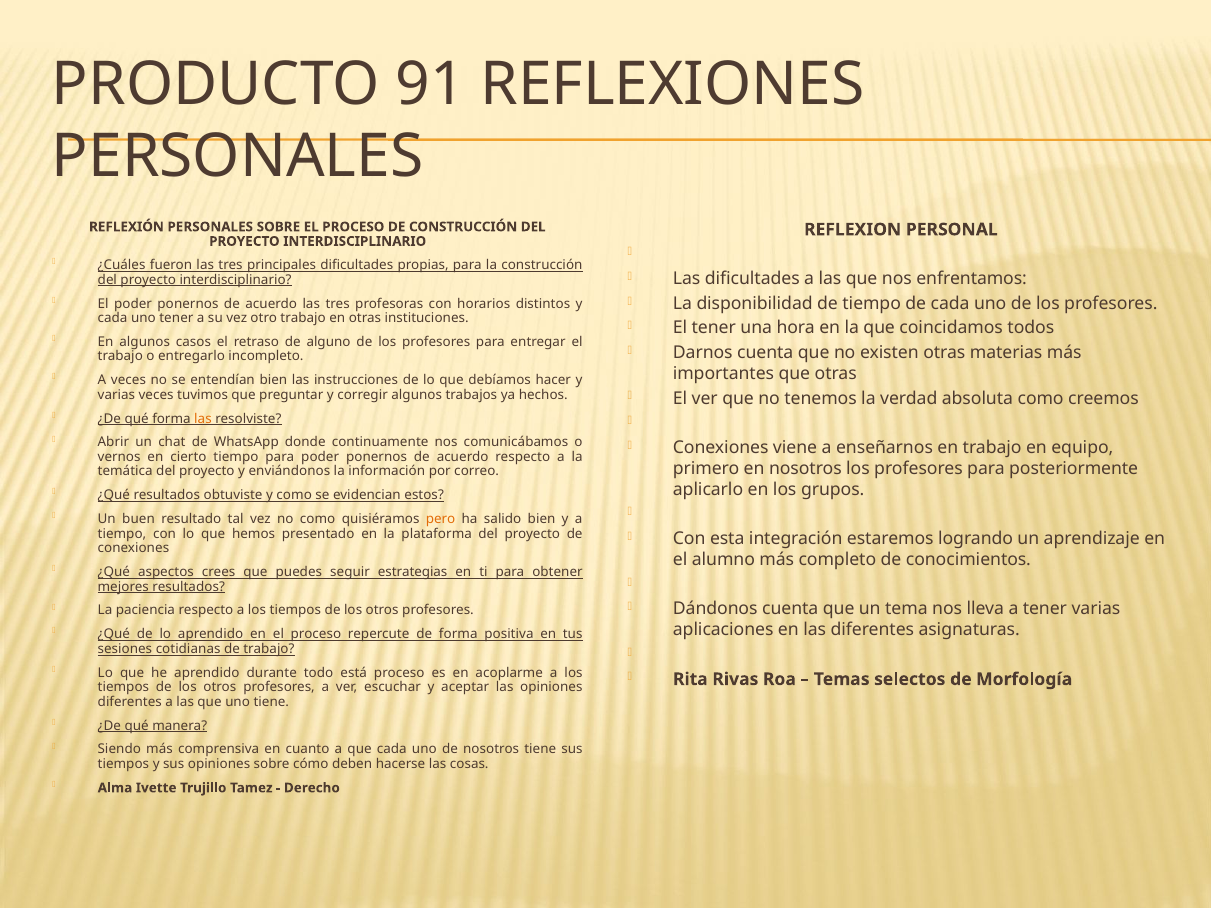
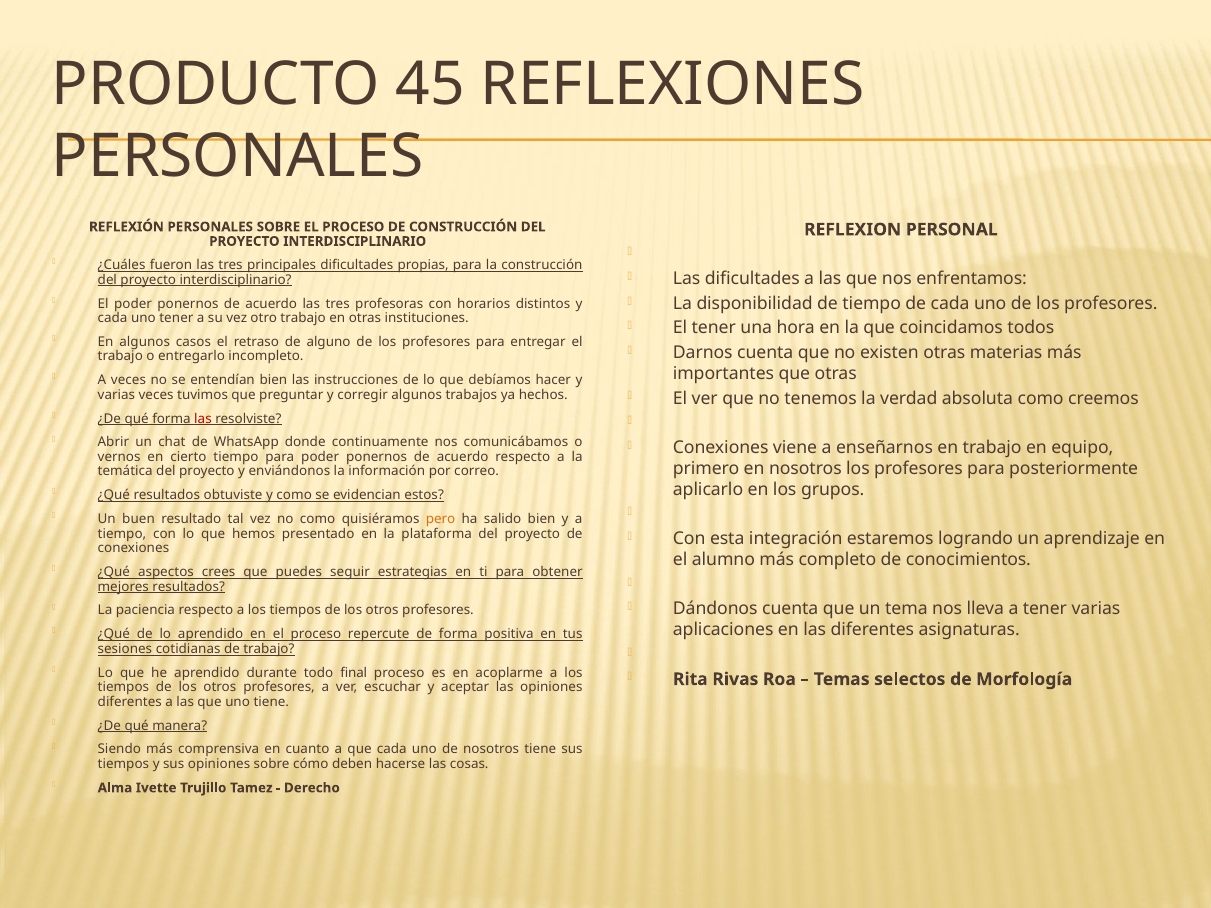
91: 91 -> 45 (430, 84)
las colour: orange -> red (203, 419)
está: está -> final (354, 673)
